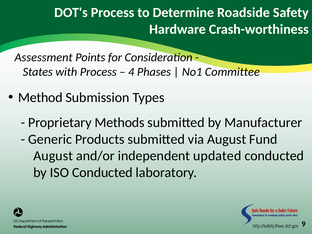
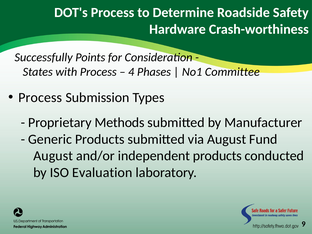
Assessment: Assessment -> Successfully (44, 57)
Method: Method -> Process (40, 98)
independent updated: updated -> products (217, 156)
ISO Conducted: Conducted -> Evaluation (102, 173)
